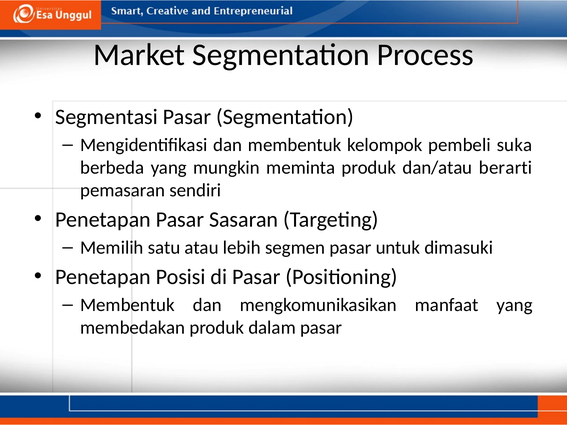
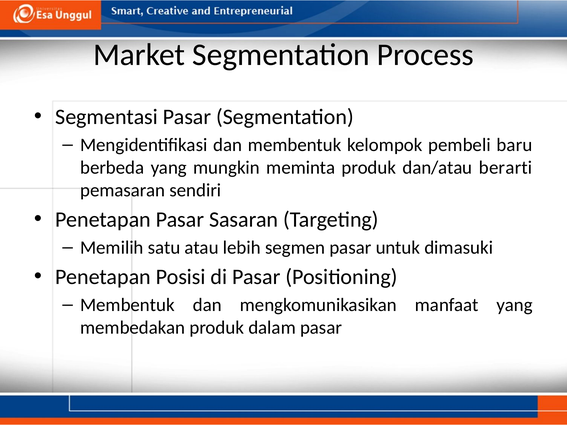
suka: suka -> baru (514, 145)
